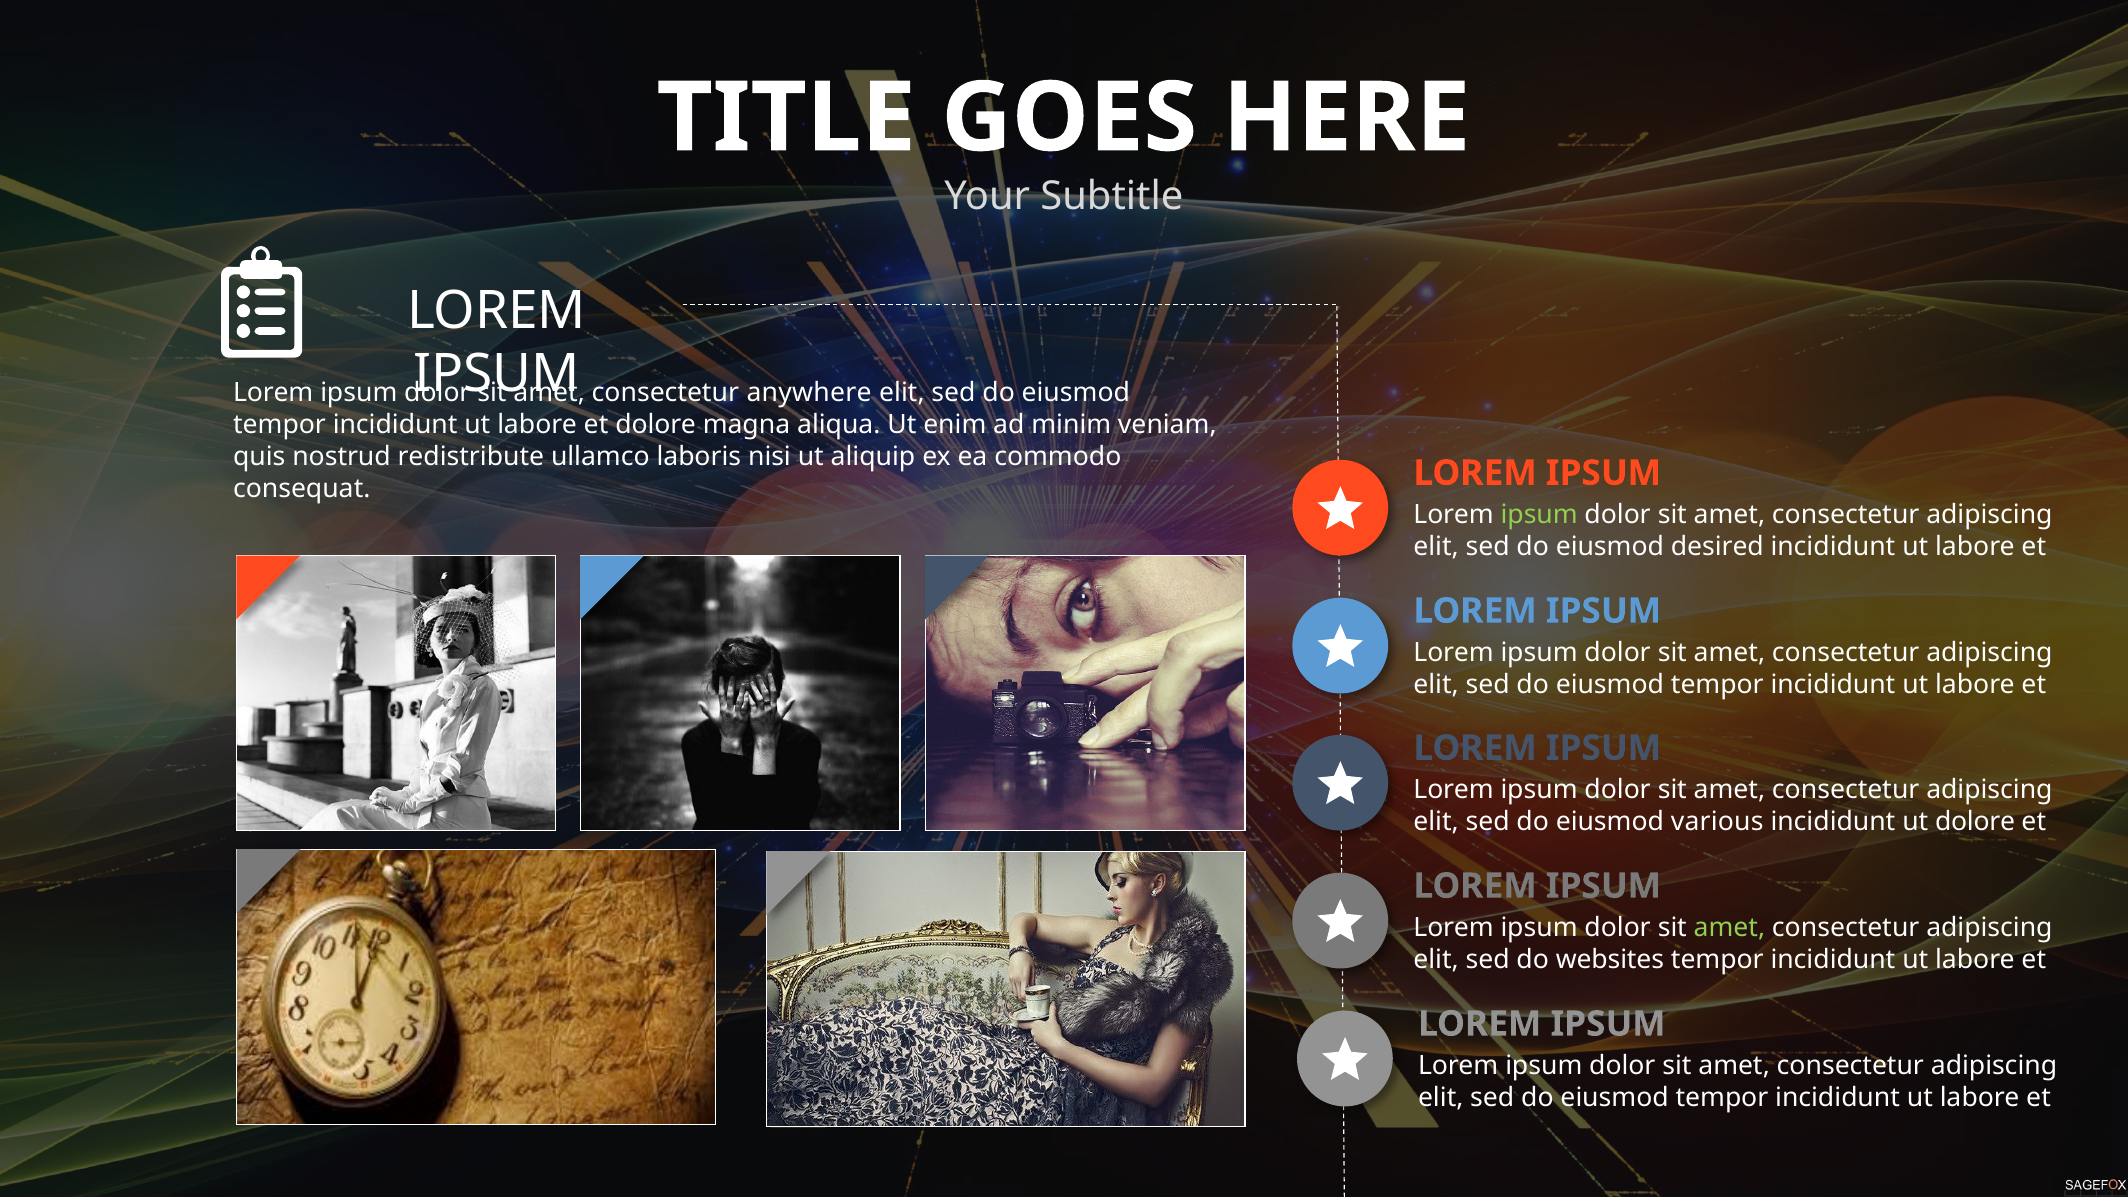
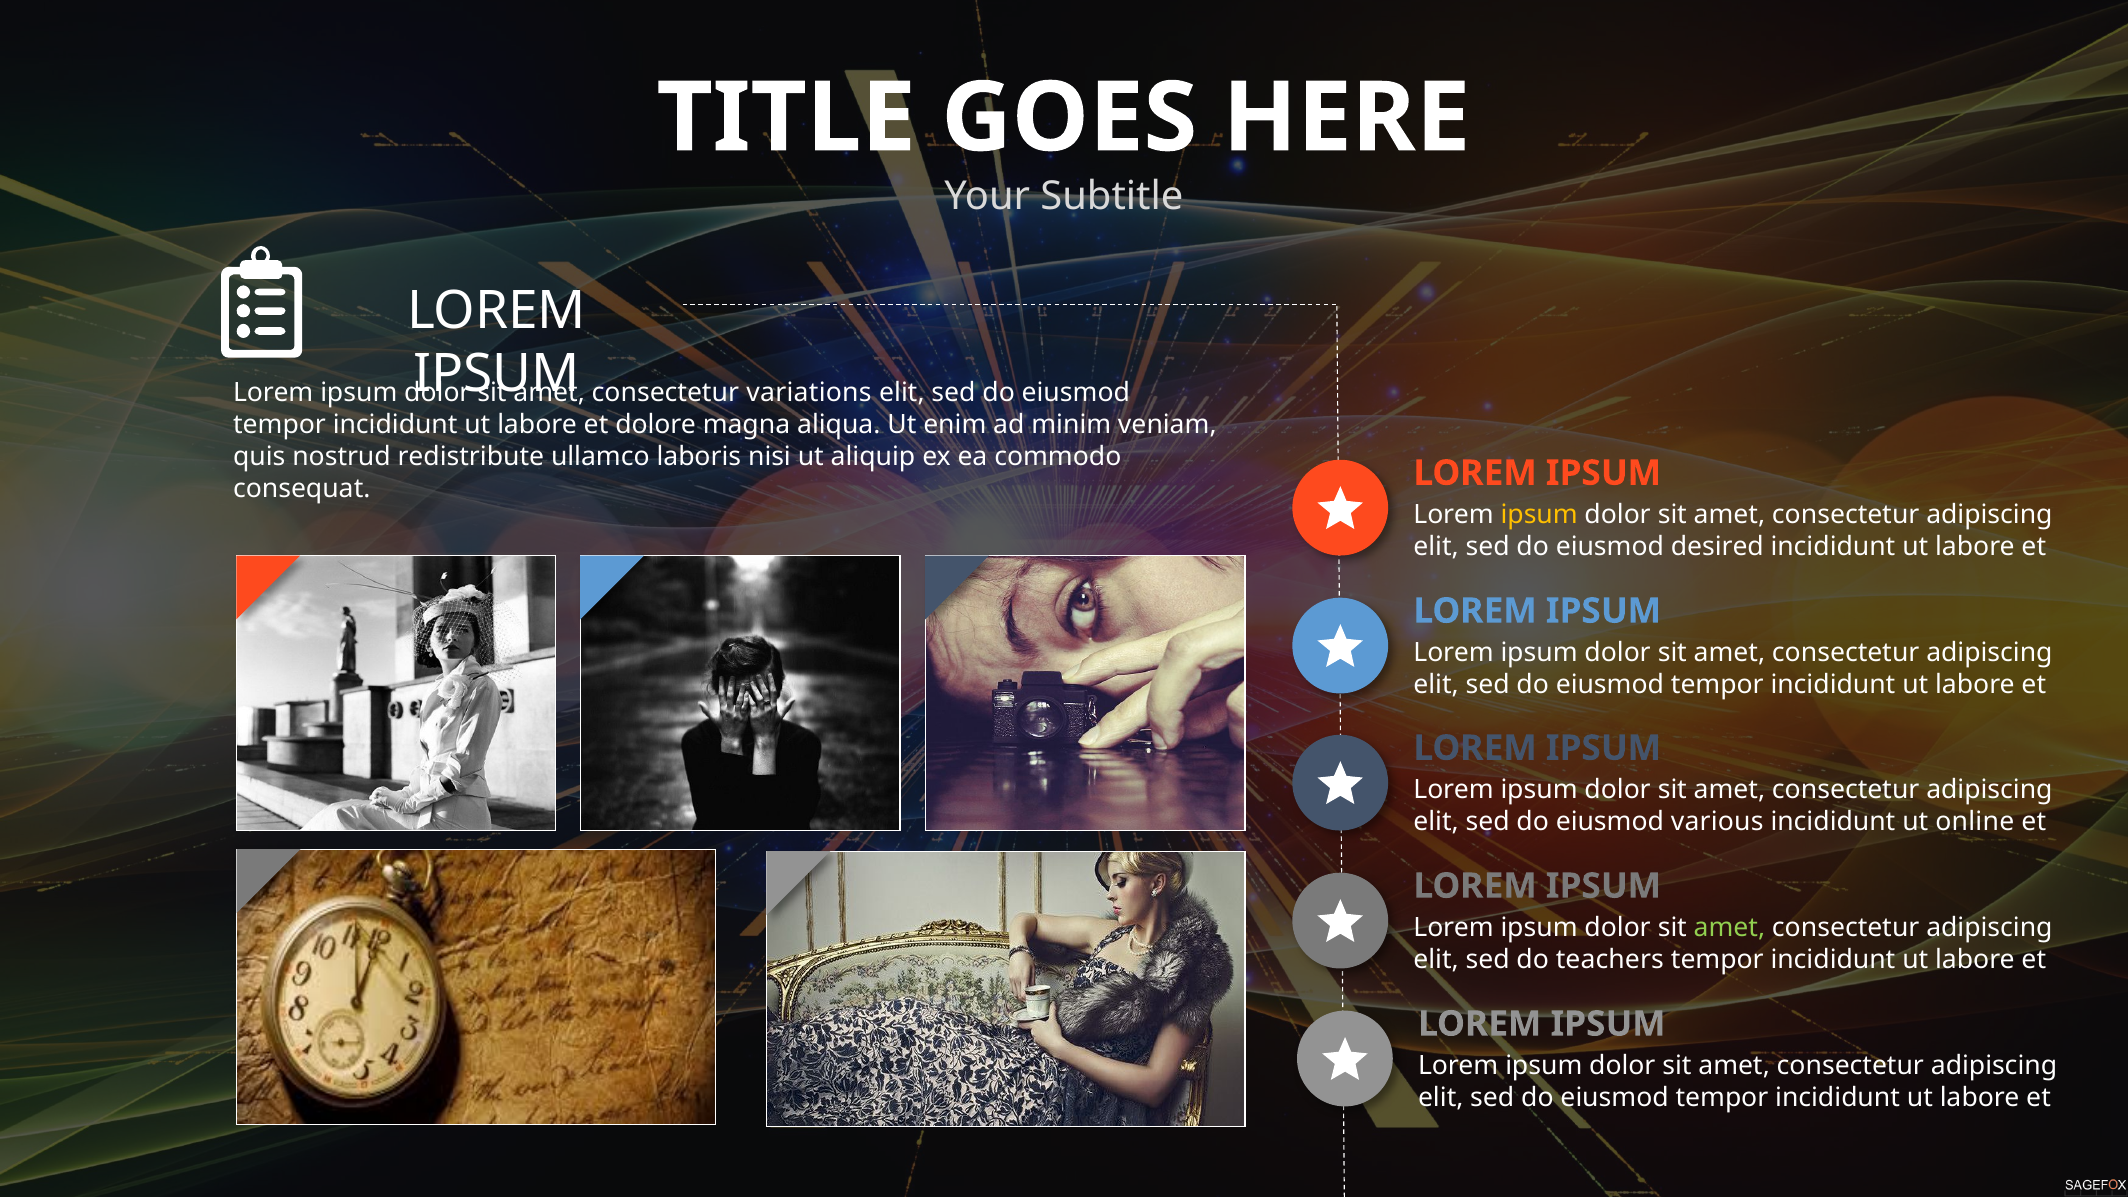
anywhere: anywhere -> variations (809, 393)
ipsum colour: light green -> yellow (1539, 515)
ut dolore: dolore -> online (1975, 822)
websites: websites -> teachers (1610, 960)
